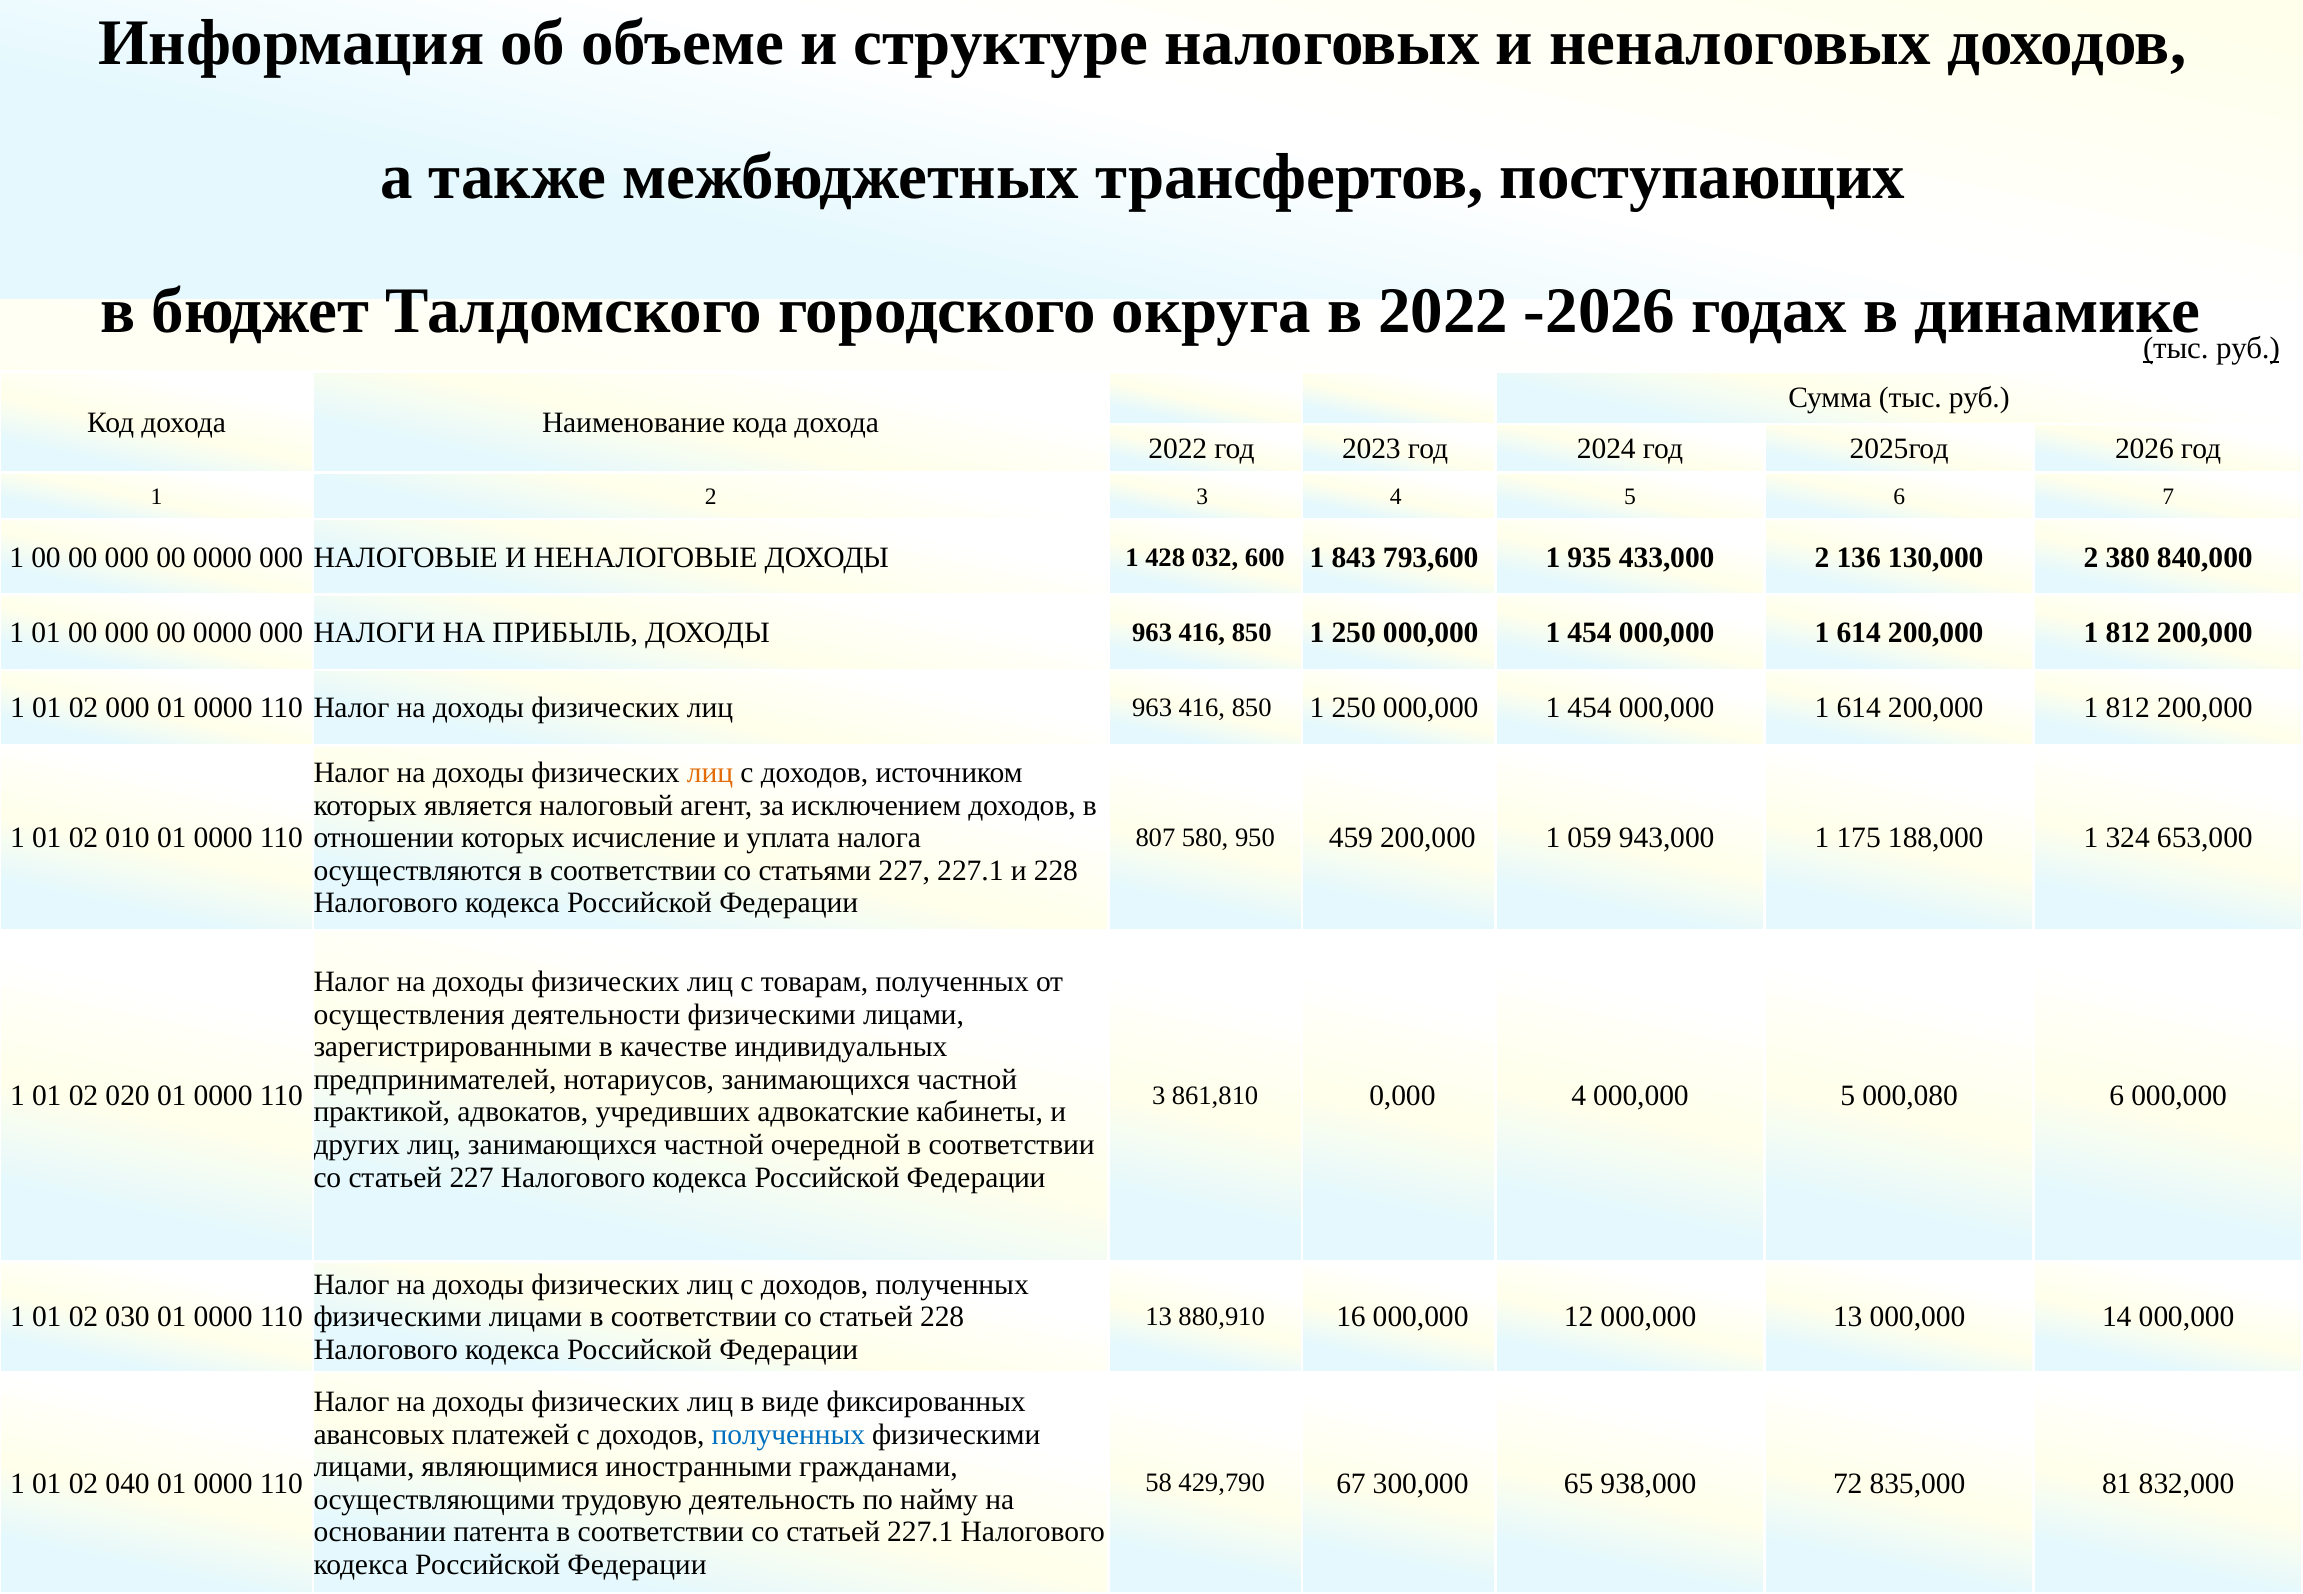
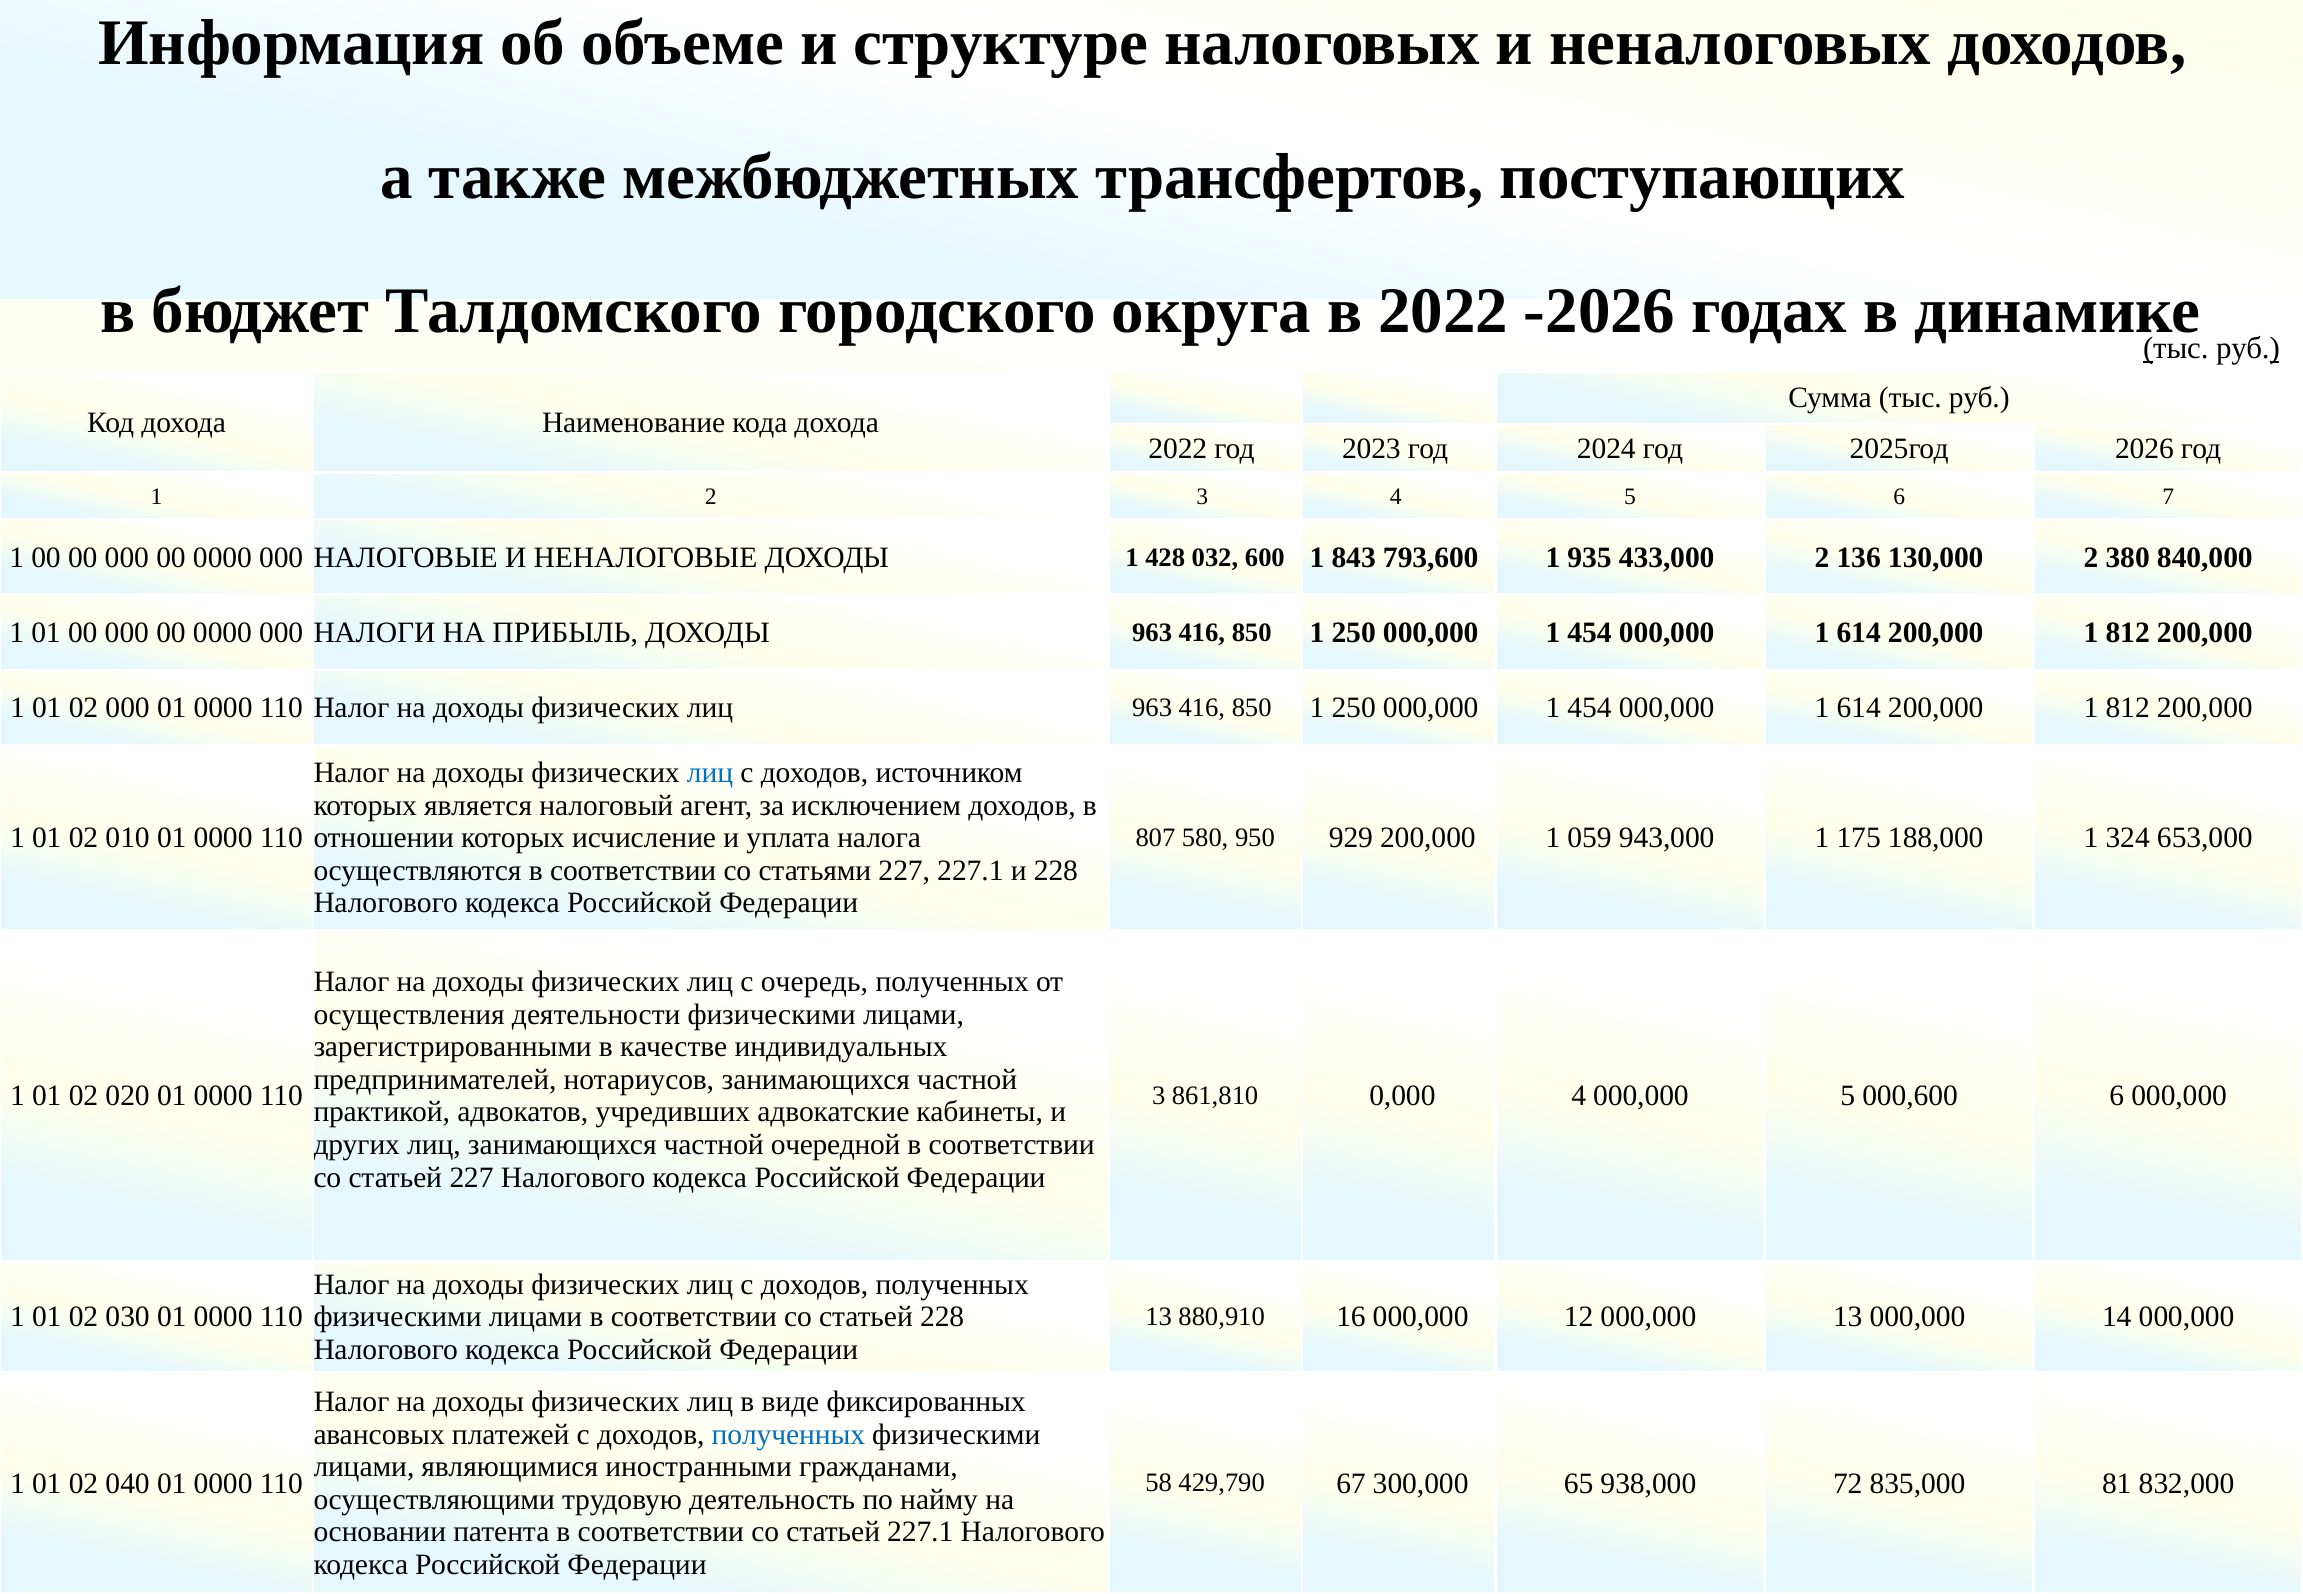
лиц colour: orange -> blue (710, 773)
459: 459 -> 929 (1351, 838)
товарам: товарам -> очередь (814, 982)
000,080: 000,080 -> 000,600 (1910, 1096)
